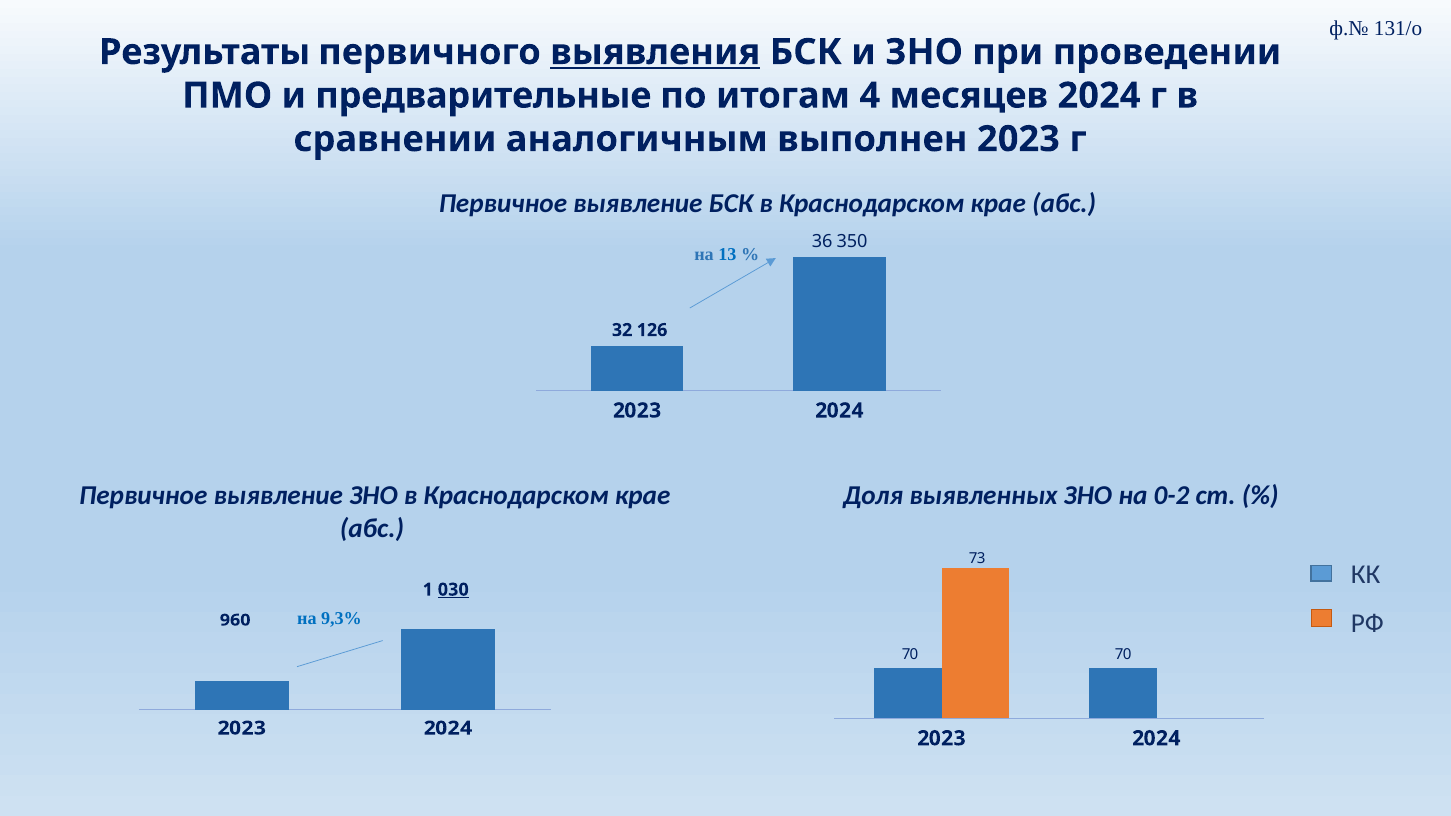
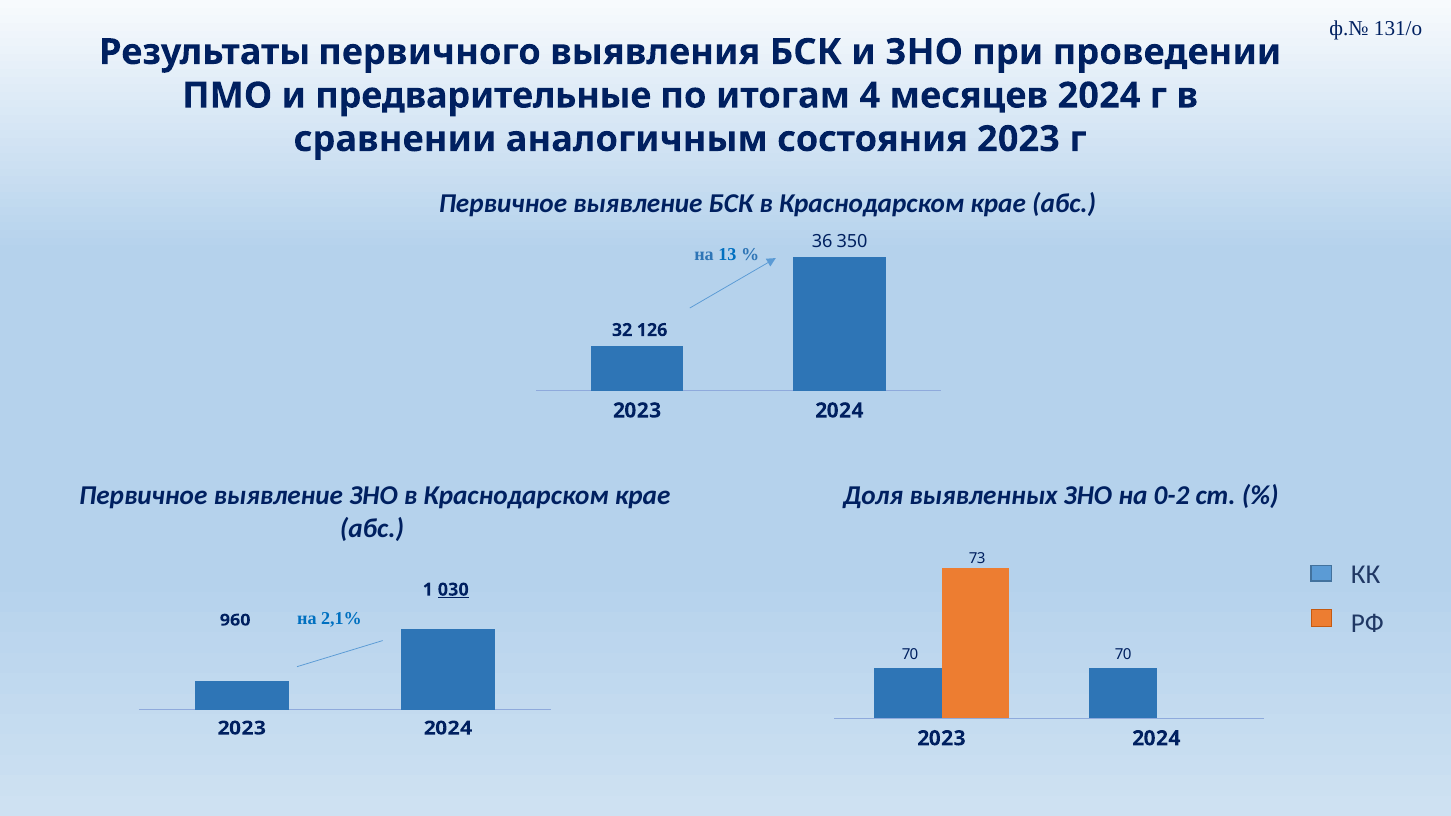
выявления underline: present -> none (655, 52)
выполнен: выполнен -> состояния (873, 139)
9,3%: 9,3% -> 2,1% (341, 618)
